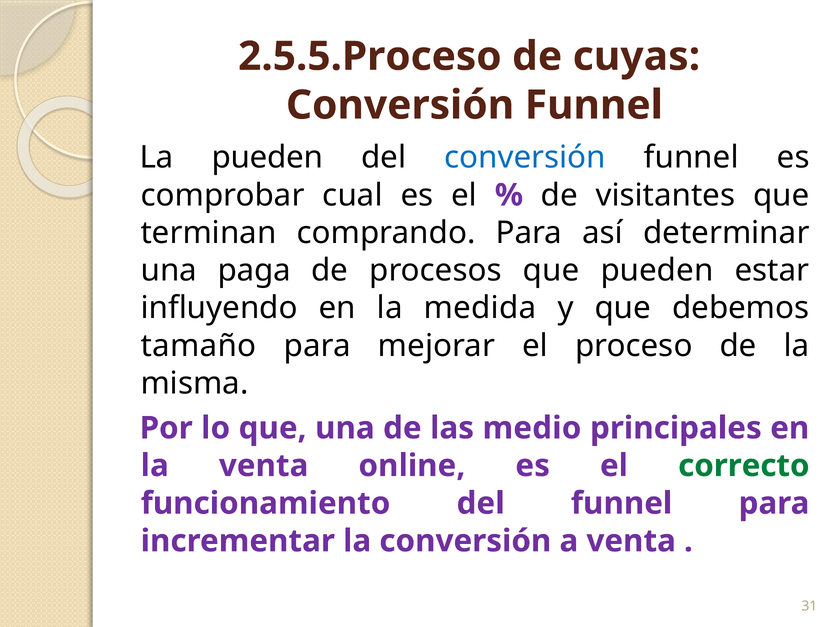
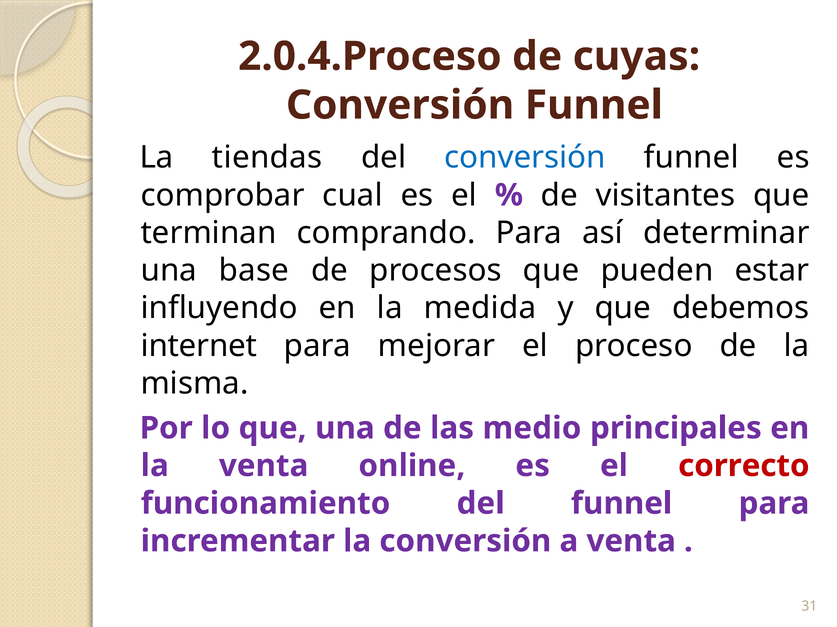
2.5.5.Proceso: 2.5.5.Proceso -> 2.0.4.Proceso (370, 56)
La pueden: pueden -> tiendas (267, 158)
paga: paga -> base (254, 271)
tamaño: tamaño -> internet (199, 346)
correcto colour: green -> red (744, 466)
